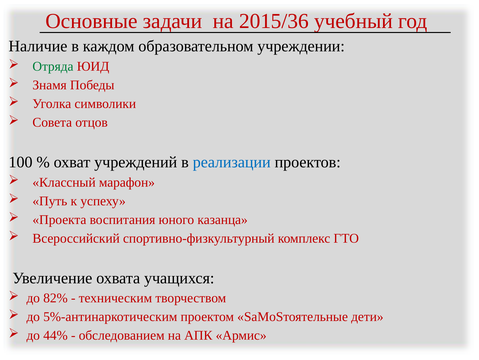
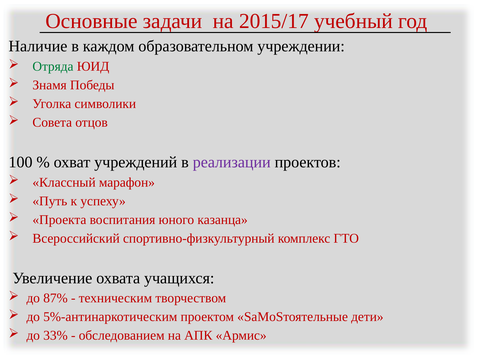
2015/36: 2015/36 -> 2015/17 (274, 21)
реализации colour: blue -> purple (232, 162)
82%: 82% -> 87% (55, 298)
44%: 44% -> 33% (55, 335)
